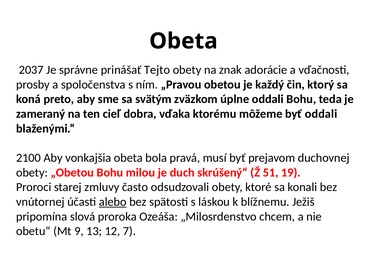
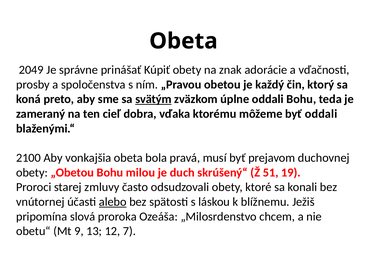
2037: 2037 -> 2049 (31, 70)
Tejto: Tejto -> Kúpiť (157, 70)
svätým underline: none -> present (153, 99)
